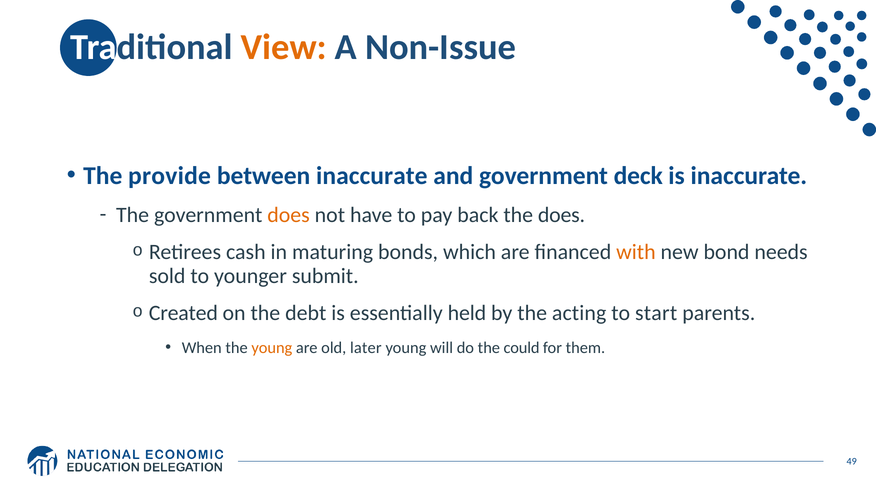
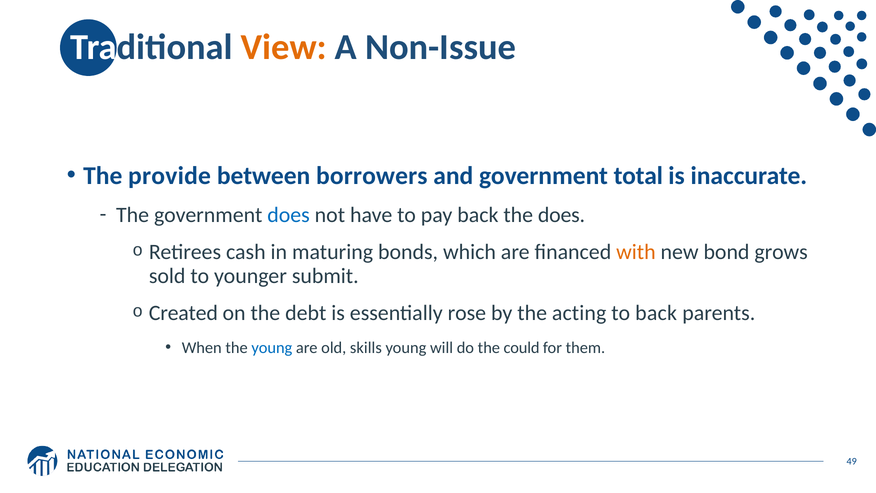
between inaccurate: inaccurate -> borrowers (372, 175)
deck: deck -> total (638, 175)
does colour: orange -> blue (289, 215)
needs: needs -> grows (781, 252)
held: held -> rose (467, 313)
to start: start -> back (656, 313)
young colour: orange -> blue (272, 347)
later: later -> skills (366, 347)
